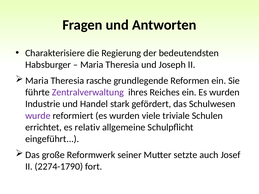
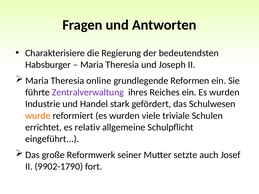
rasche: rasche -> online (99, 81)
wurde colour: purple -> orange (38, 116)
2274-1790: 2274-1790 -> 9902-1790 (59, 167)
